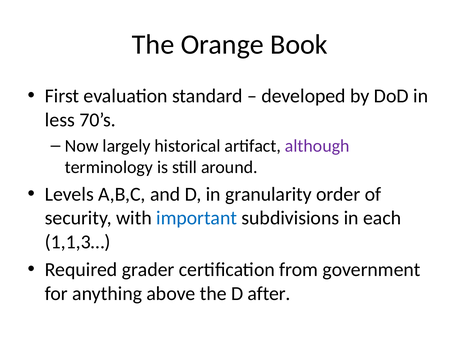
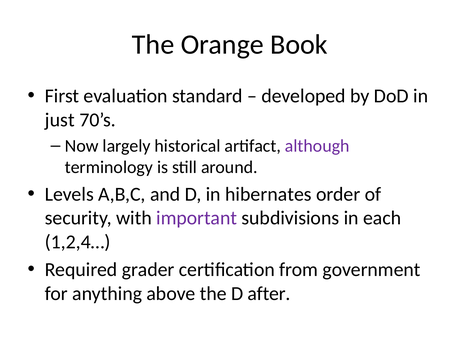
less: less -> just (60, 120)
granularity: granularity -> hibernates (268, 194)
important colour: blue -> purple (197, 218)
1,1,3…: 1,1,3… -> 1,2,4… (78, 242)
